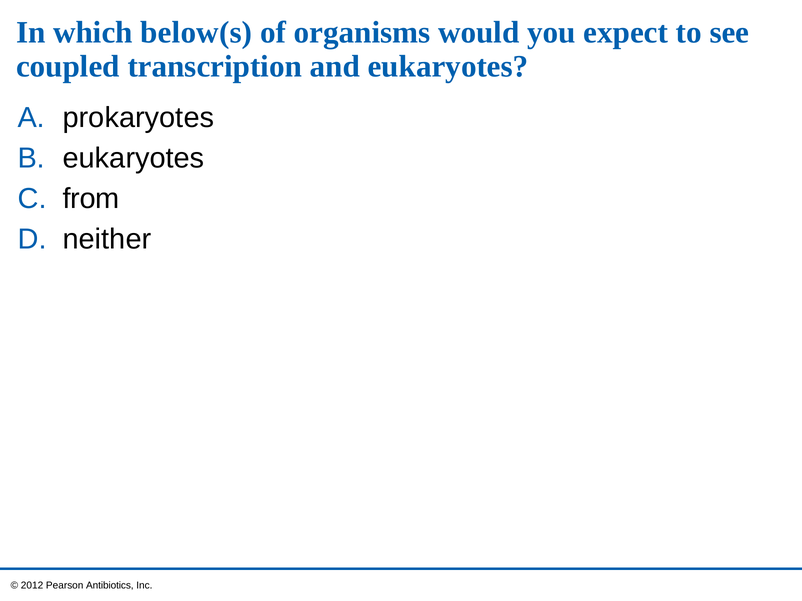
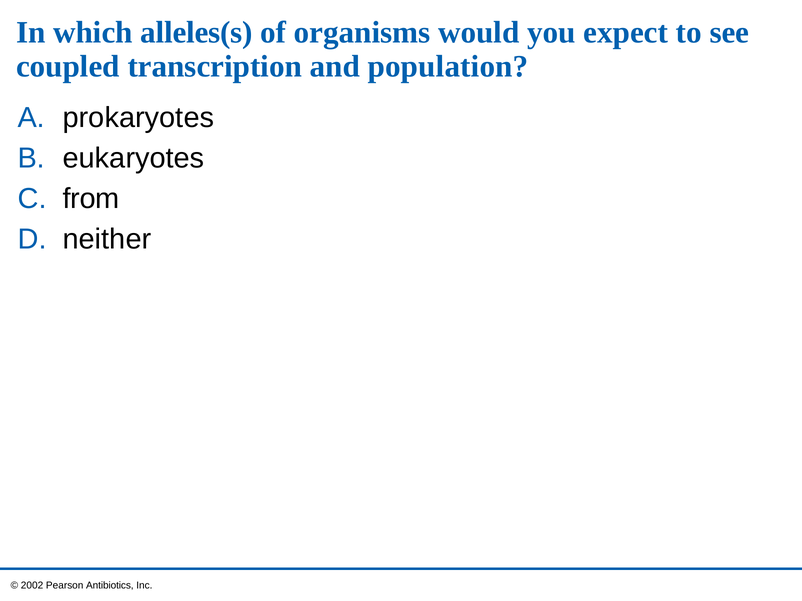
below(s: below(s -> alleles(s (197, 33)
and eukaryotes: eukaryotes -> population (448, 66)
2012: 2012 -> 2002 (32, 586)
